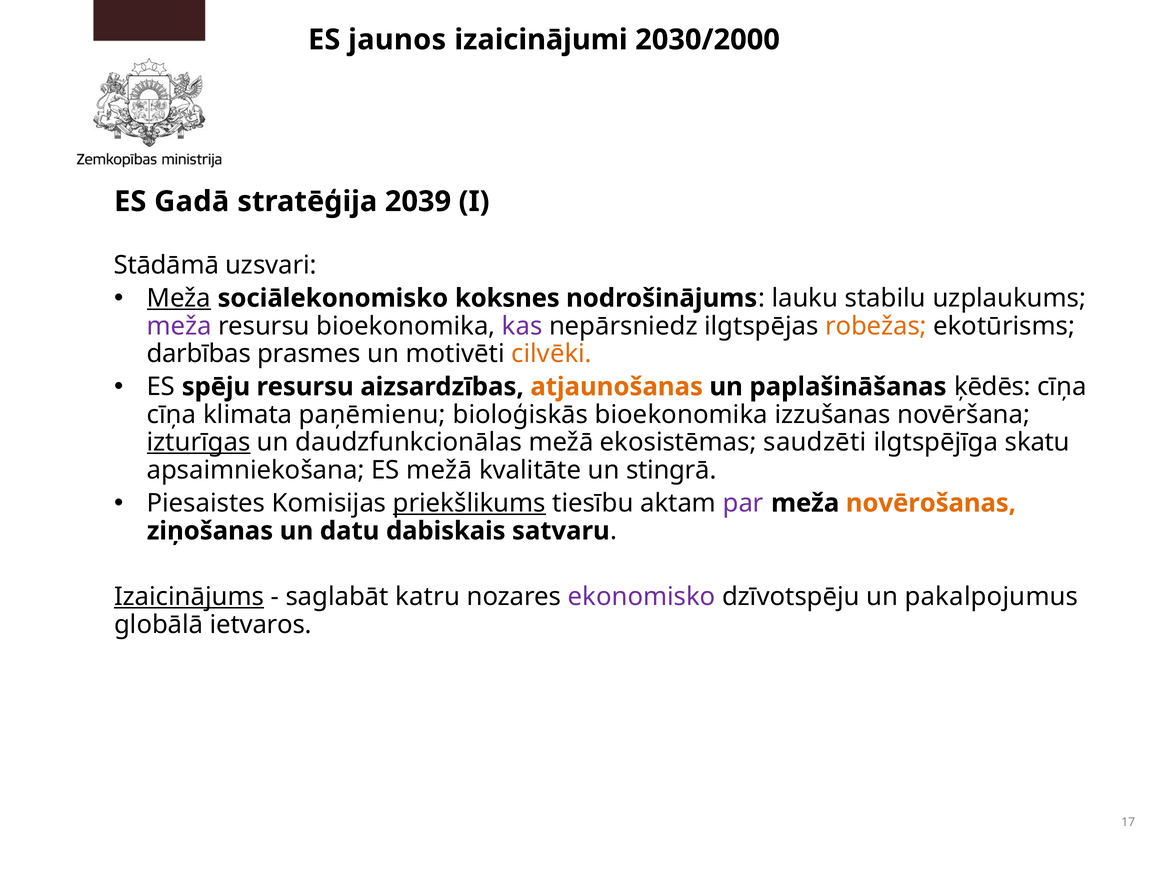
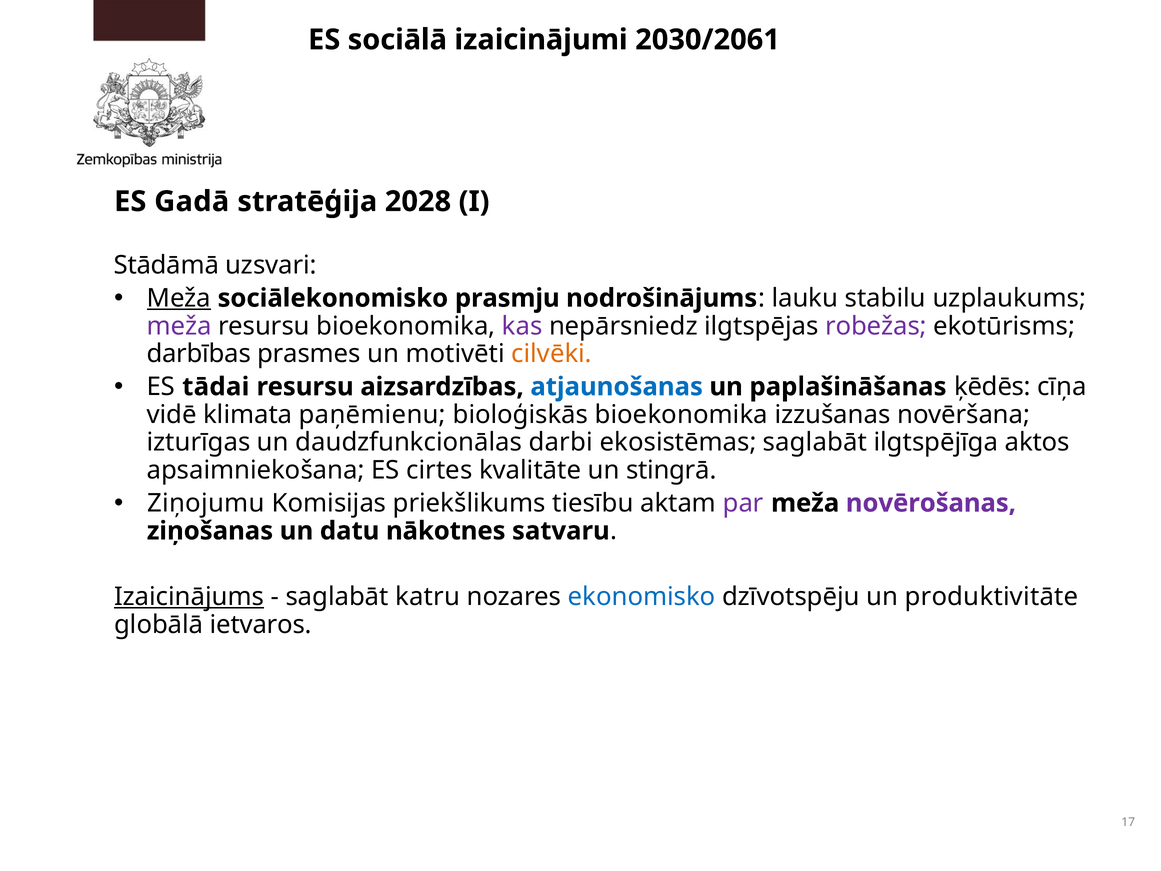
jaunos: jaunos -> sociālā (397, 40)
2030/2000: 2030/2000 -> 2030/2061 (708, 40)
2039: 2039 -> 2028 (418, 201)
koksnes: koksnes -> prasmju (507, 298)
robežas colour: orange -> purple (876, 326)
spēju: spēju -> tādai (216, 387)
atjaunošanas colour: orange -> blue (617, 387)
cīņa: cīņa -> vidē (172, 414)
izturīgas underline: present -> none (199, 442)
daudzfunkcionālas mežā: mežā -> darbi (561, 442)
ekosistēmas saudzēti: saudzēti -> saglabāt (815, 442)
skatu: skatu -> aktos (1037, 442)
ES mežā: mežā -> cirtes (439, 470)
Piesaistes: Piesaistes -> Ziņojumu (206, 503)
priekšlikums underline: present -> none (469, 503)
novērošanas colour: orange -> purple (931, 503)
dabiskais: dabiskais -> nākotnes (446, 531)
ekonomisko colour: purple -> blue (642, 597)
pakalpojumus: pakalpojumus -> produktivitāte (992, 597)
